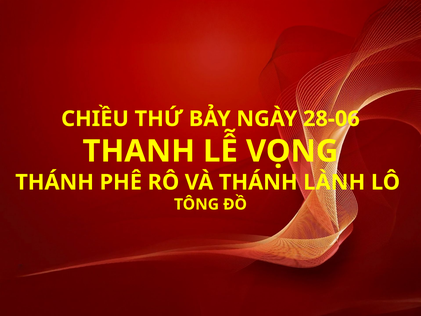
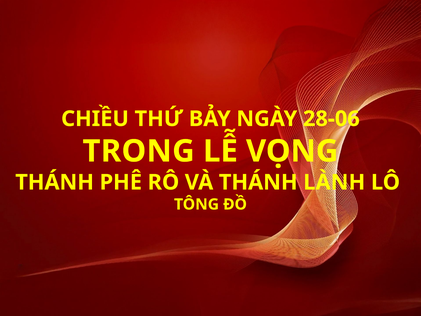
THANH: THANH -> TRONG (139, 151)
